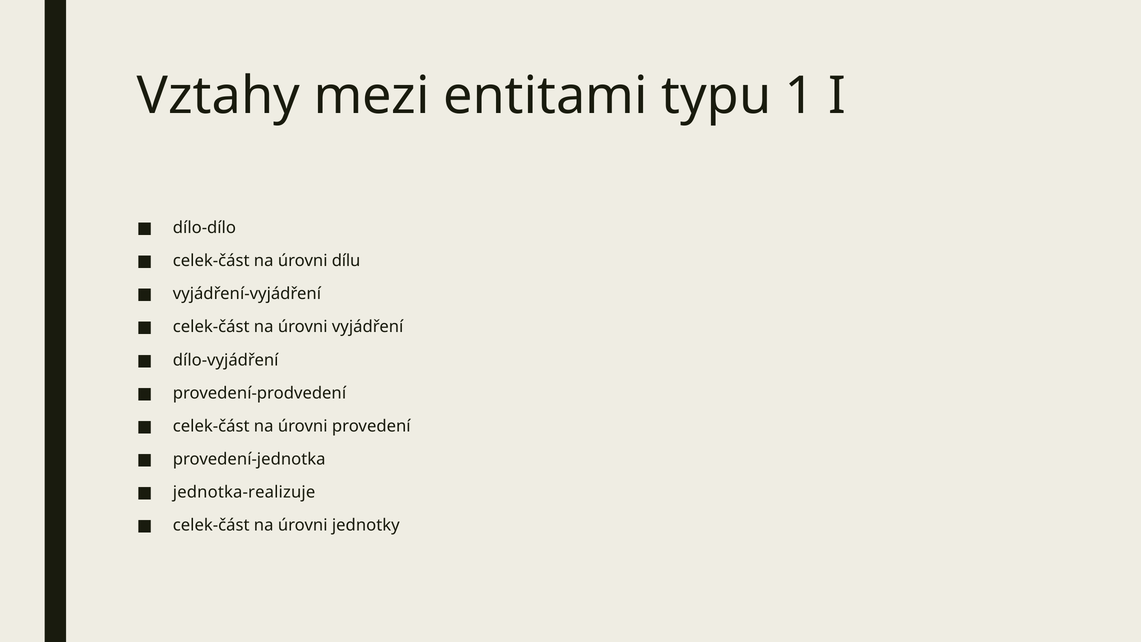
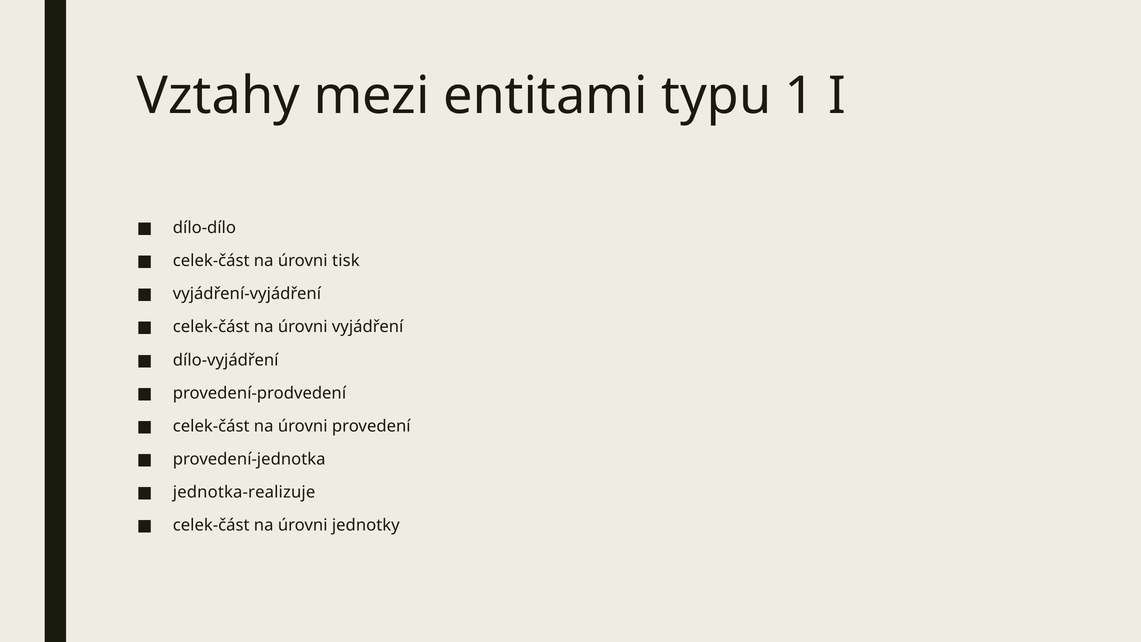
dílu: dílu -> tisk (346, 261)
